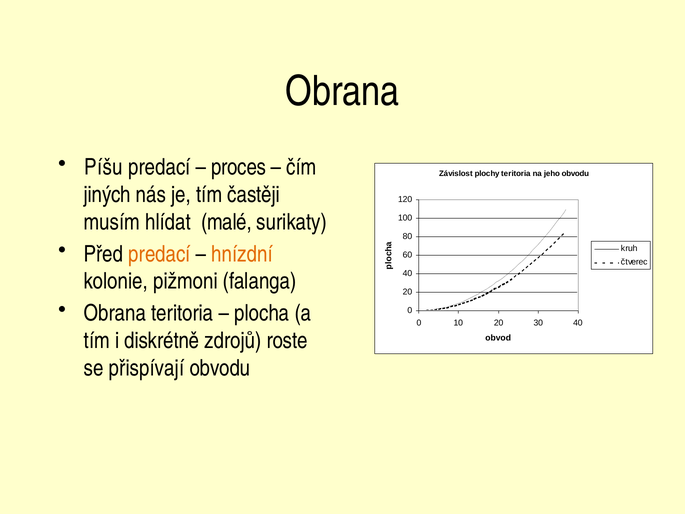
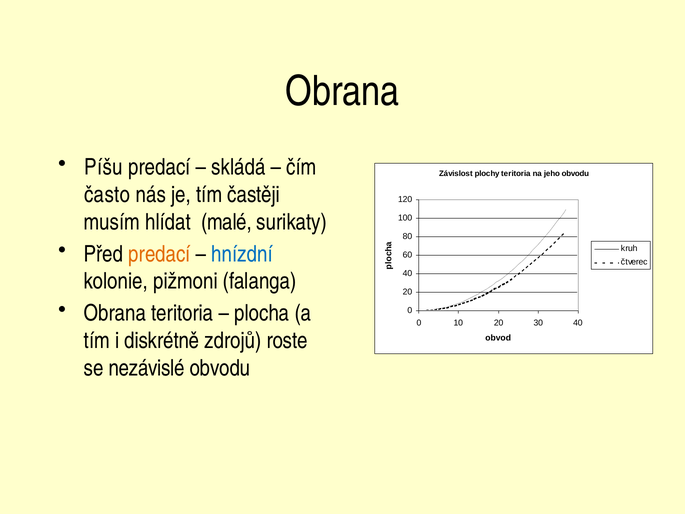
proces: proces -> skládá (239, 167)
jiných: jiných -> často (107, 195)
hnízdní colour: orange -> blue (242, 254)
přispívají: přispívají -> nezávislé (147, 368)
